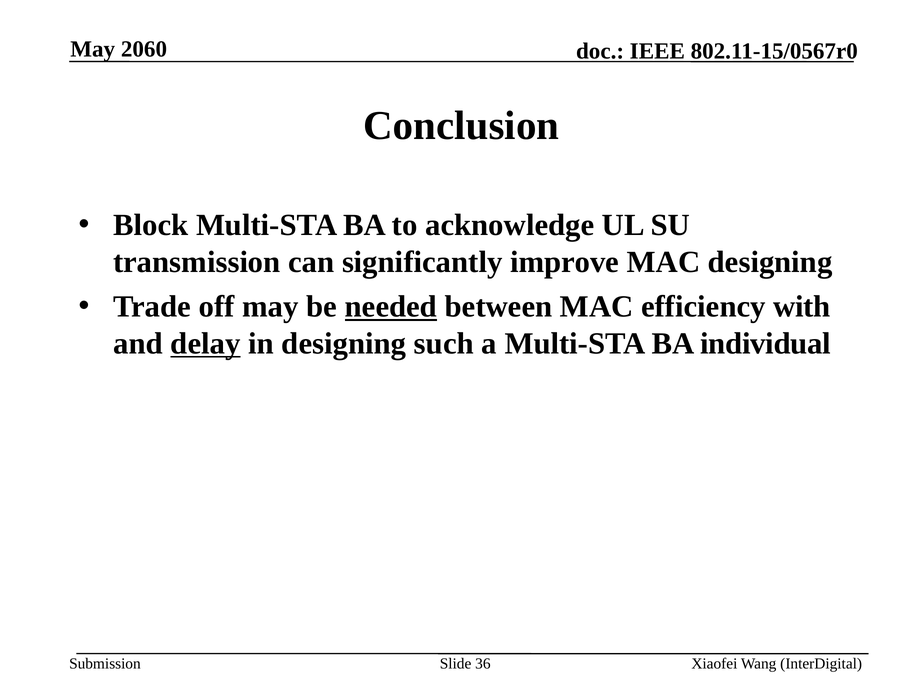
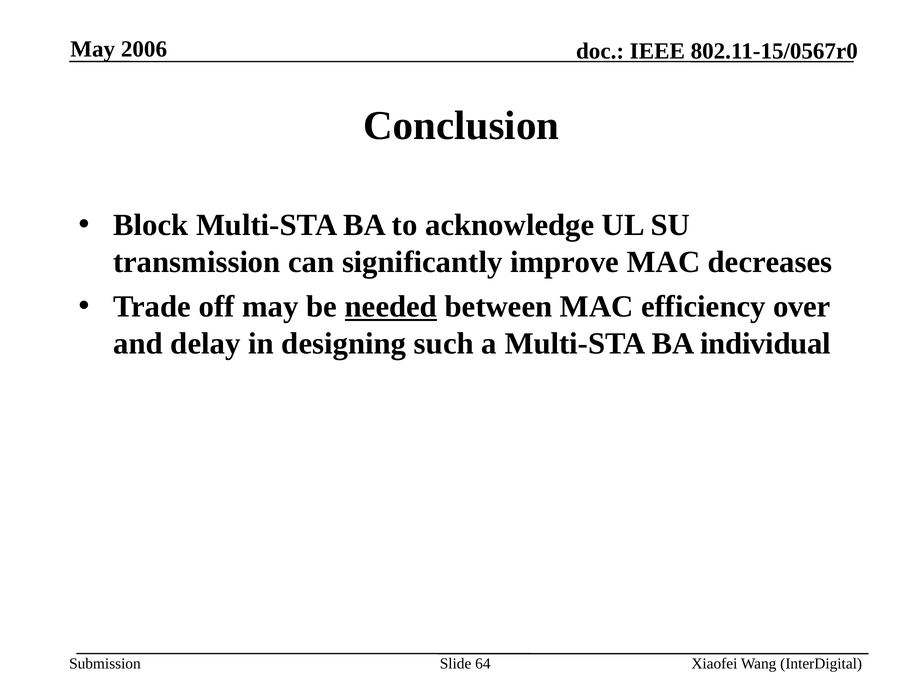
2060: 2060 -> 2006 (144, 49)
MAC designing: designing -> decreases (770, 262)
with: with -> over (802, 307)
delay underline: present -> none (205, 344)
36: 36 -> 64 (483, 664)
